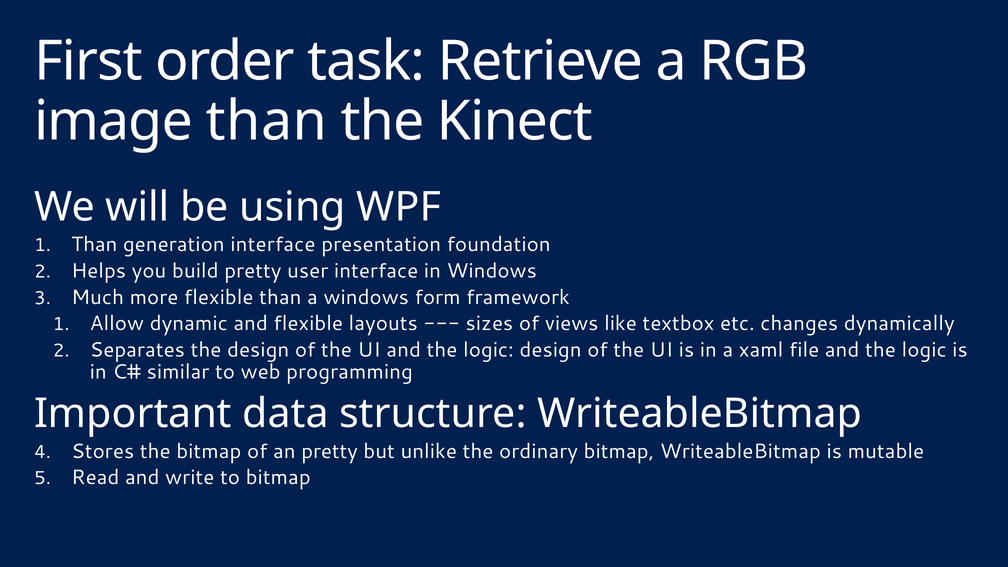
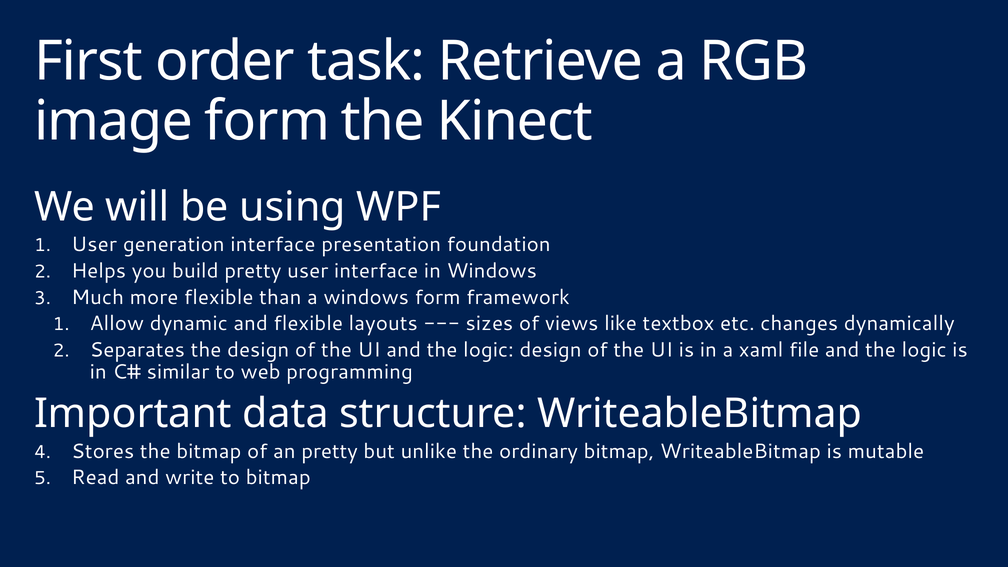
image than: than -> form (267, 121)
Than: Than -> User (94, 244)
